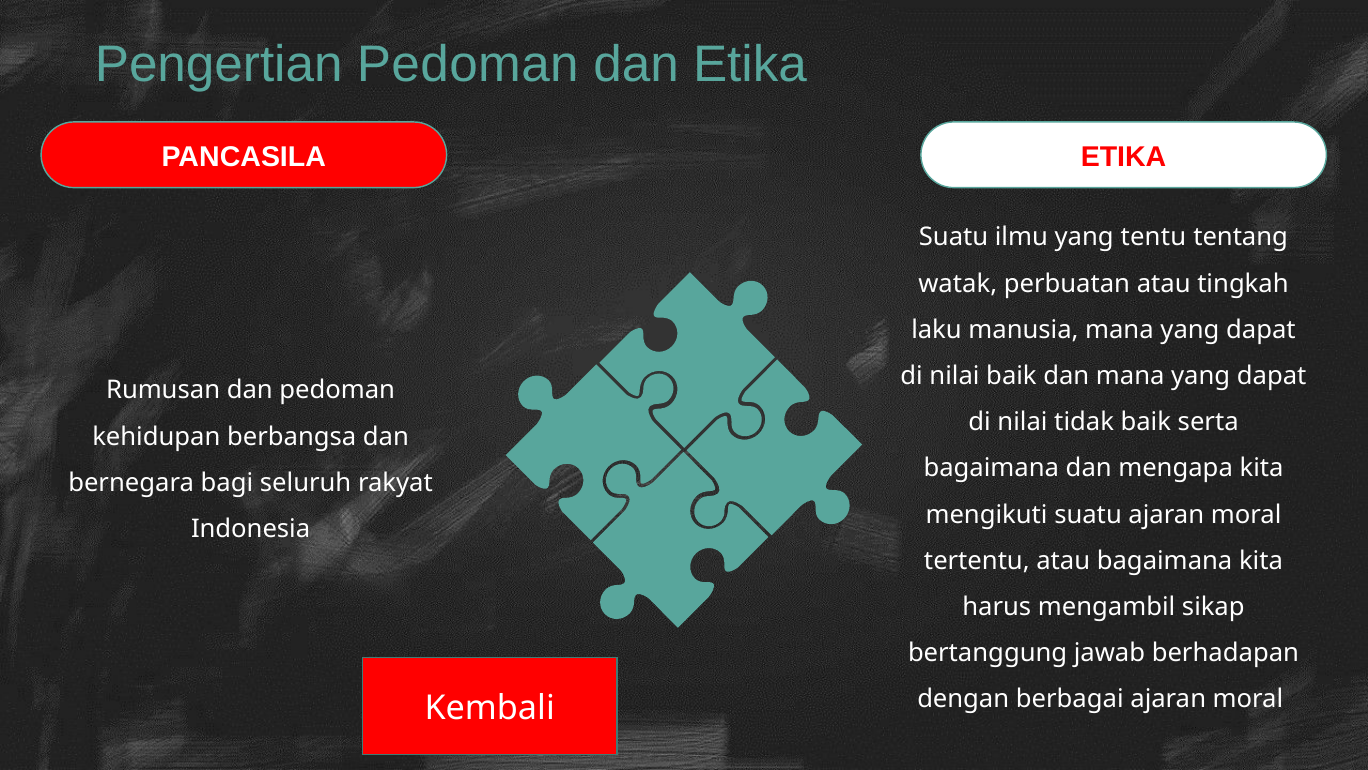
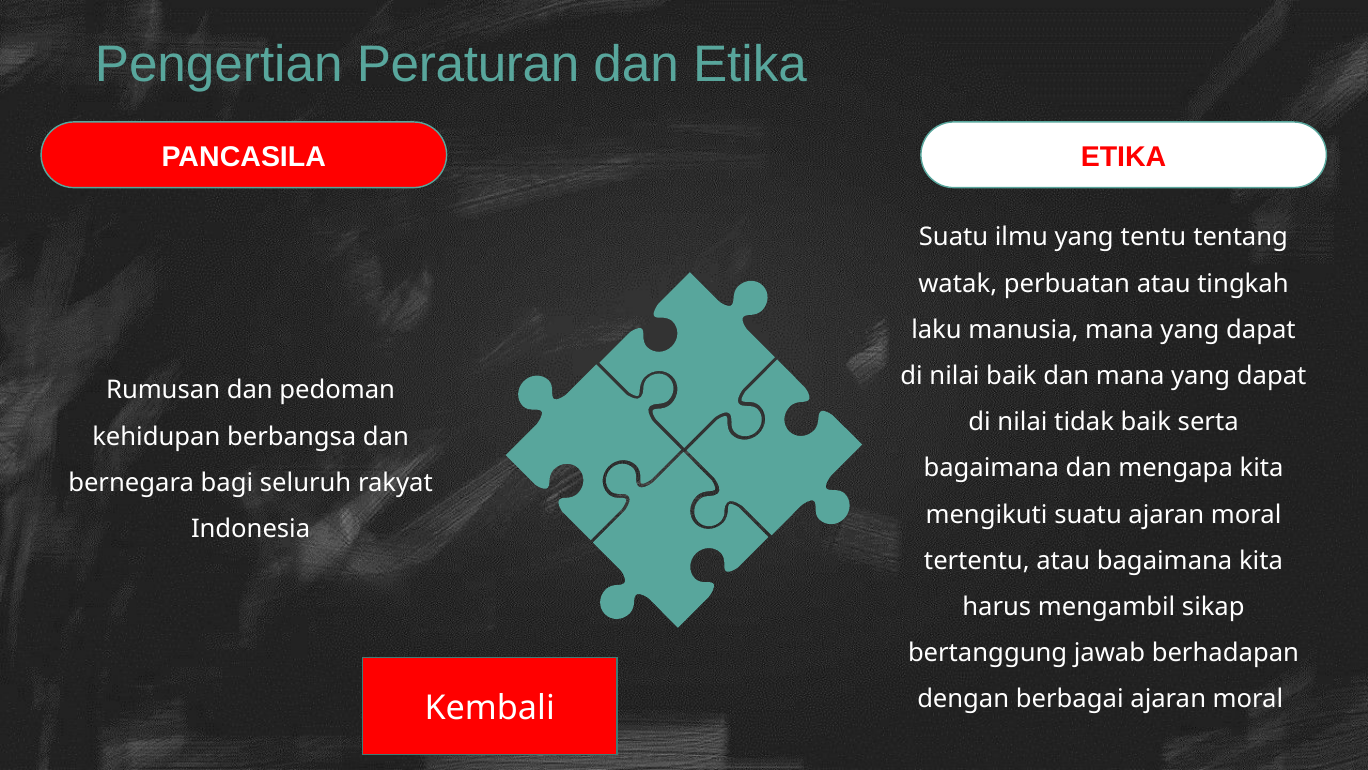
Pengertian Pedoman: Pedoman -> Peraturan (468, 65)
